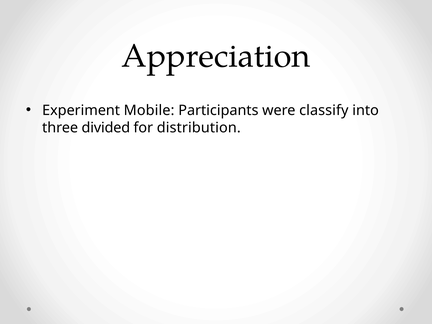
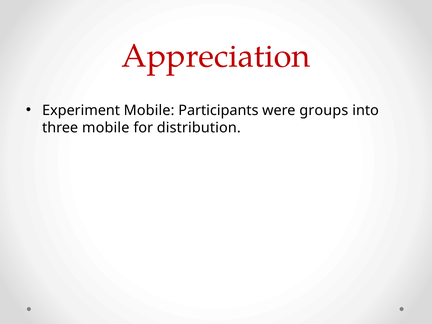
Appreciation colour: black -> red (216, 56)
classify: classify -> groups (324, 110)
three divided: divided -> mobile (106, 128)
